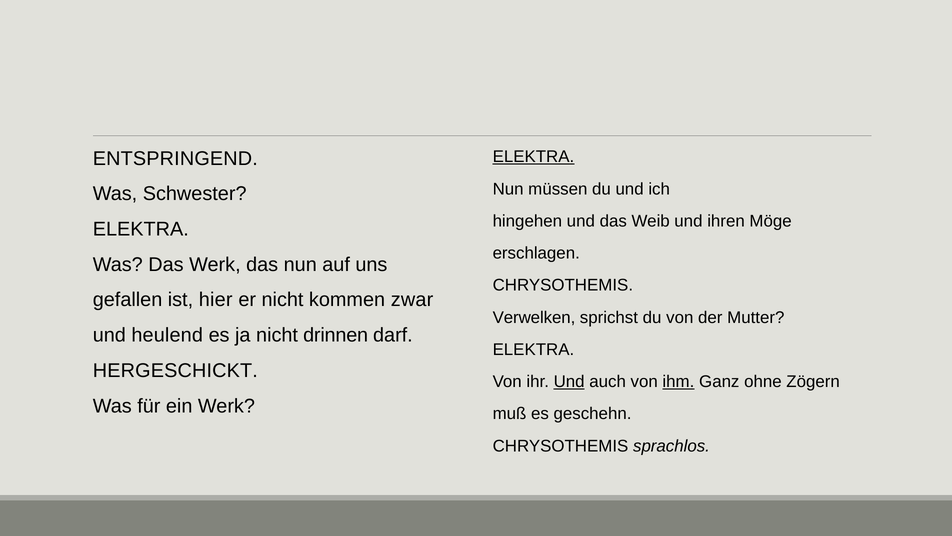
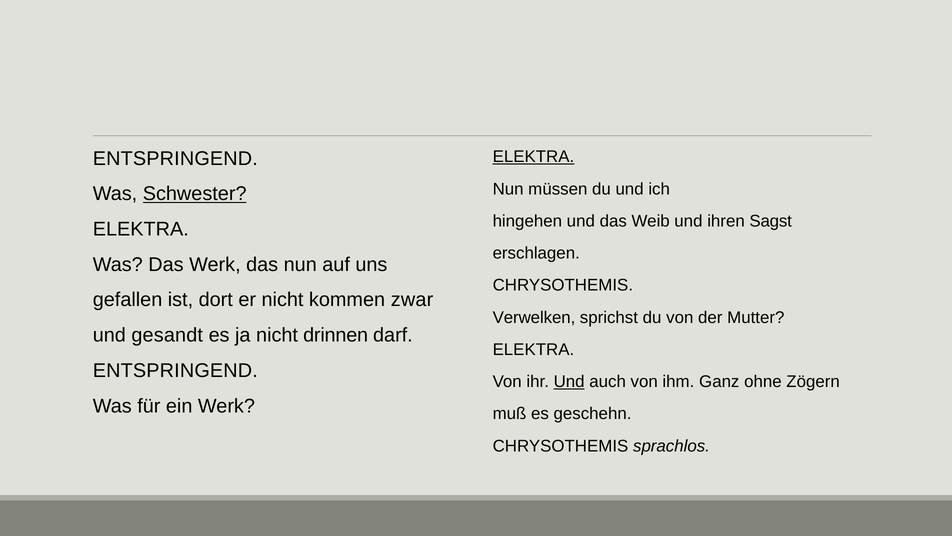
Schwester underline: none -> present (195, 194)
Möge: Möge -> Sagst (771, 221)
hier: hier -> dort (216, 300)
heulend: heulend -> gesandt (167, 335)
HERGESCHICKT: HERGESCHICKT -> ENTSPRINGEND (175, 370)
ihm underline: present -> none (678, 381)
